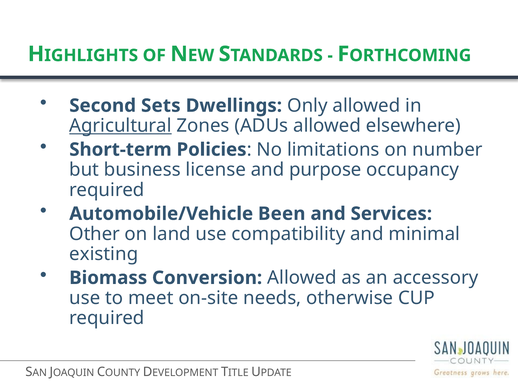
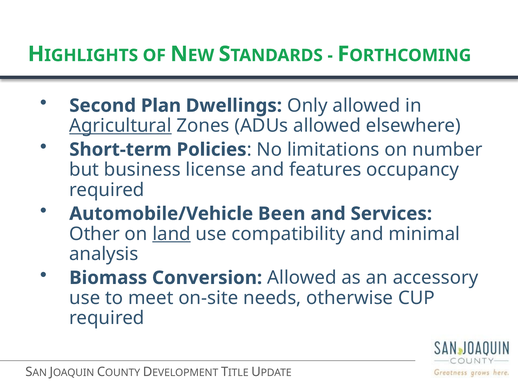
Sets: Sets -> Plan (161, 106)
purpose: purpose -> features (325, 170)
land underline: none -> present (172, 234)
existing: existing -> analysis (104, 254)
